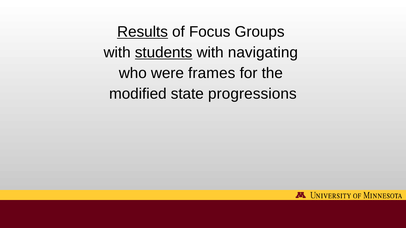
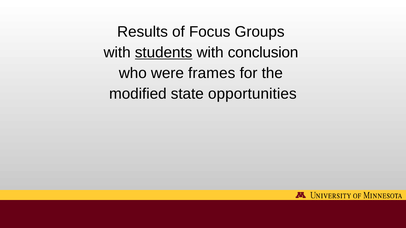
Results underline: present -> none (143, 32)
navigating: navigating -> conclusion (263, 53)
progressions: progressions -> opportunities (252, 94)
